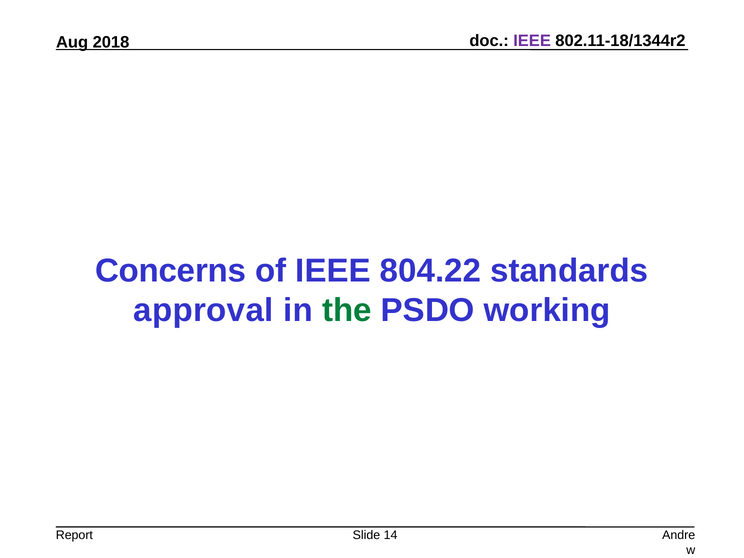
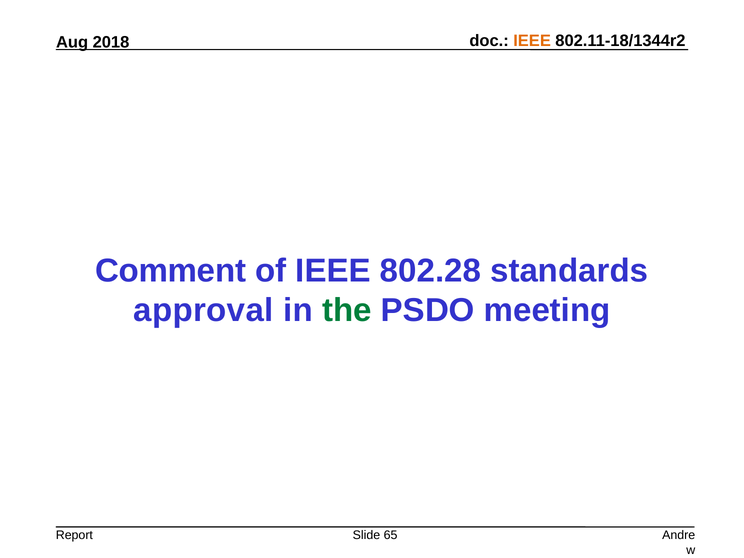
IEEE colour: purple -> orange (532, 41)
Concerns: Concerns -> Comment (171, 271)
804.22: 804.22 -> 802.28 (430, 271)
working: working -> meeting (547, 310)
14: 14 -> 65 (391, 535)
